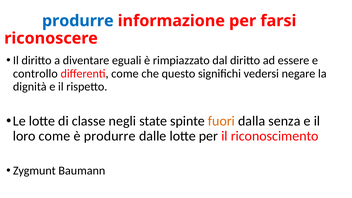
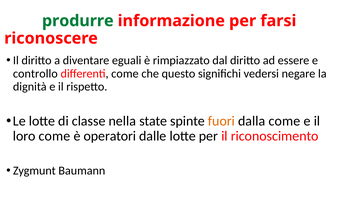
produrre colour: blue -> green (78, 21)
negli: negli -> nella (122, 121)
dalla senza: senza -> come (284, 121)
è produrre: produrre -> operatori (110, 136)
